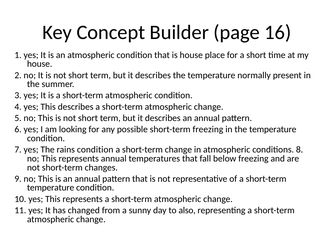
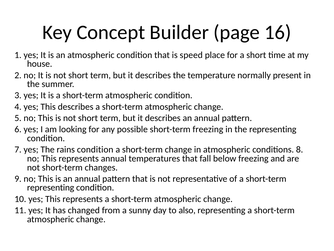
is house: house -> speed (191, 55)
in the temperature: temperature -> representing (273, 129)
temperature: temperature -> representing (51, 187)
